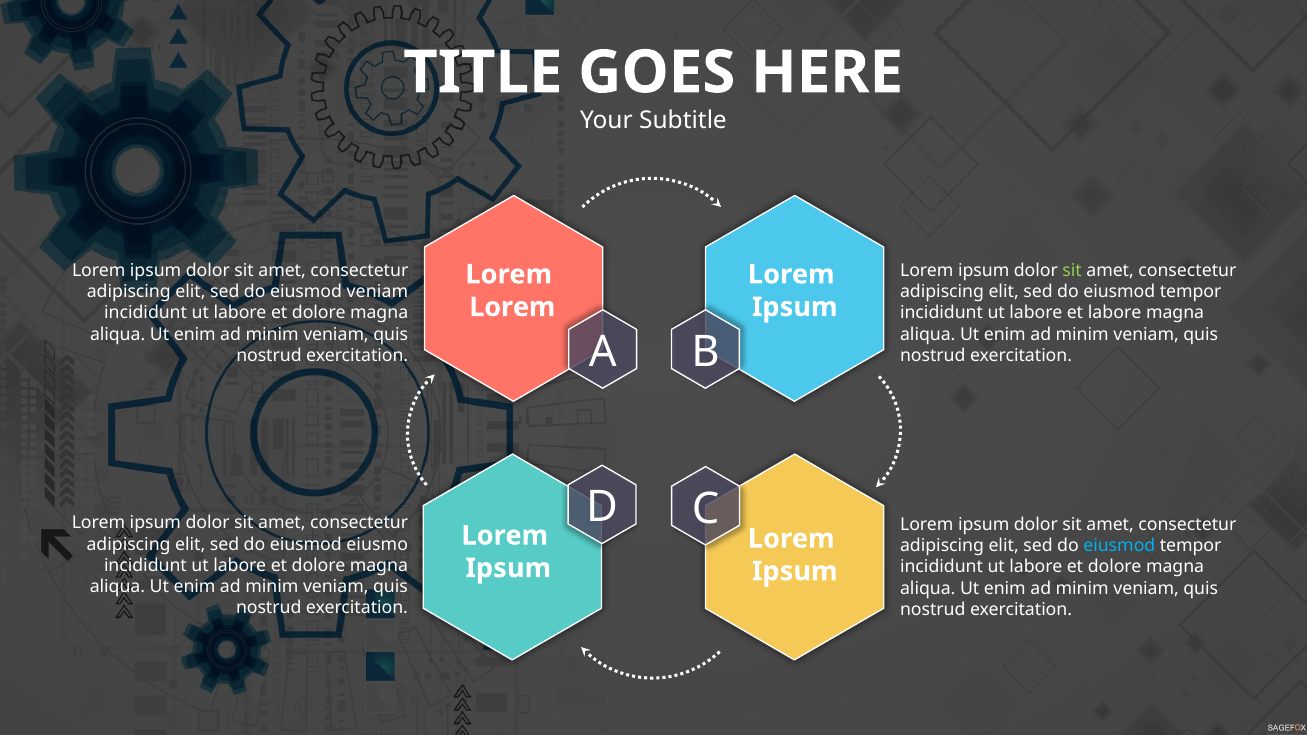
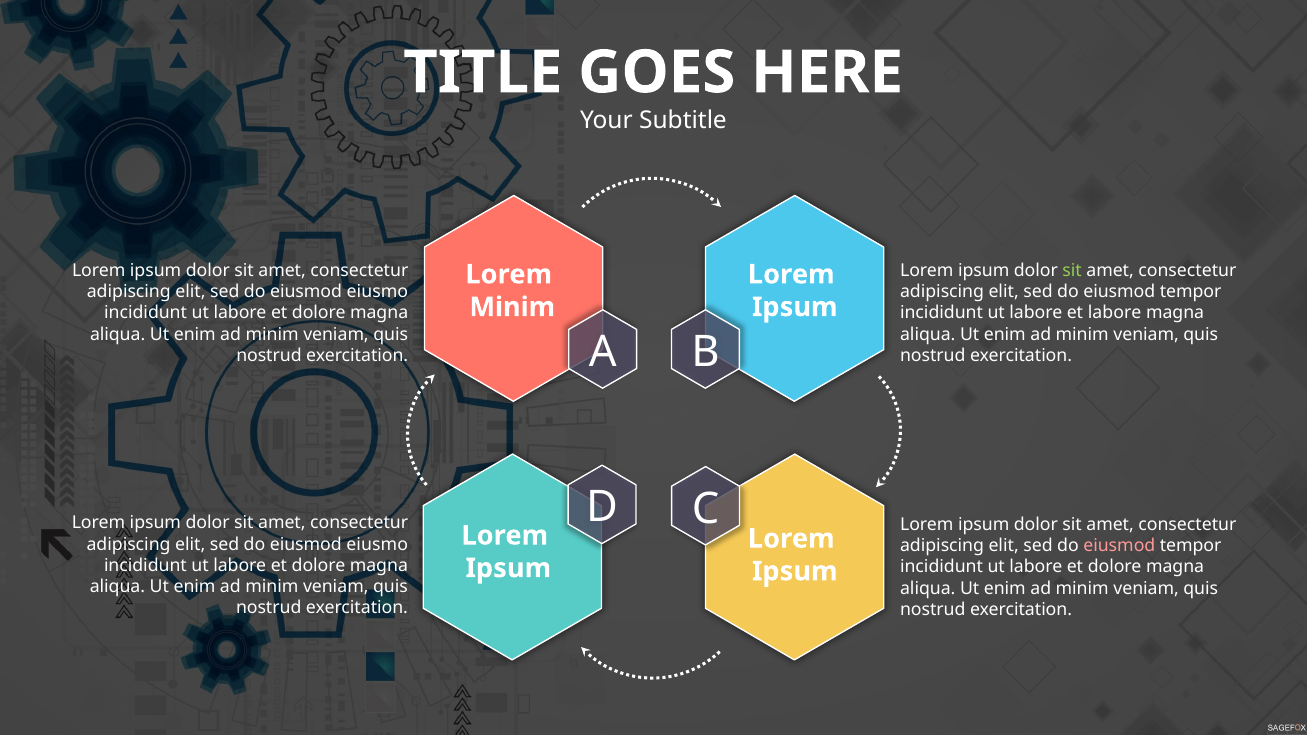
veniam: veniam -> eiusmo (377, 292)
Lorem: Lorem -> Minim (512, 307)
eiusmod colour: light blue -> pink (1119, 546)
